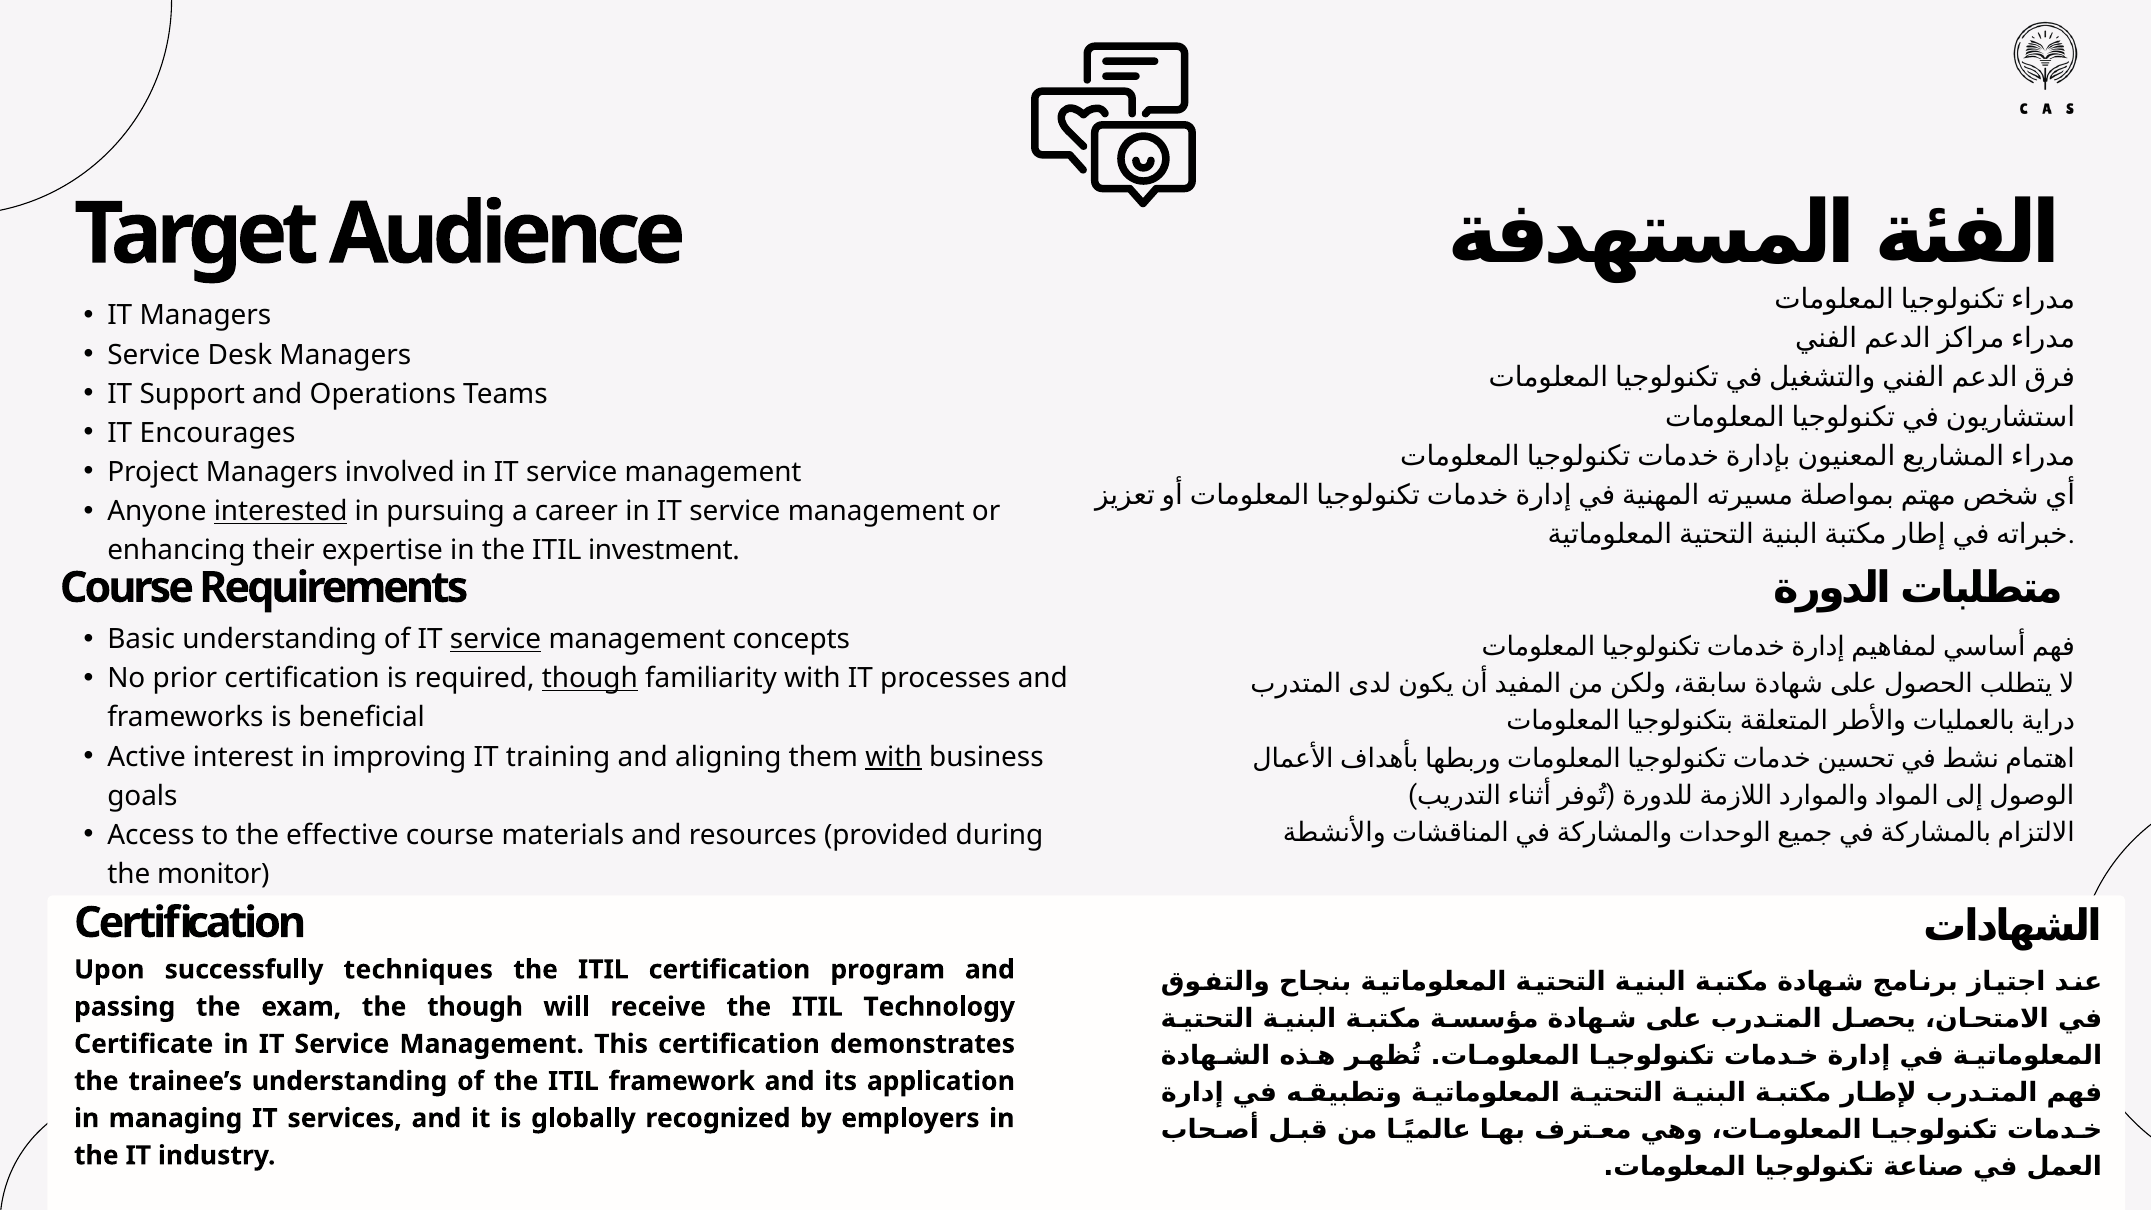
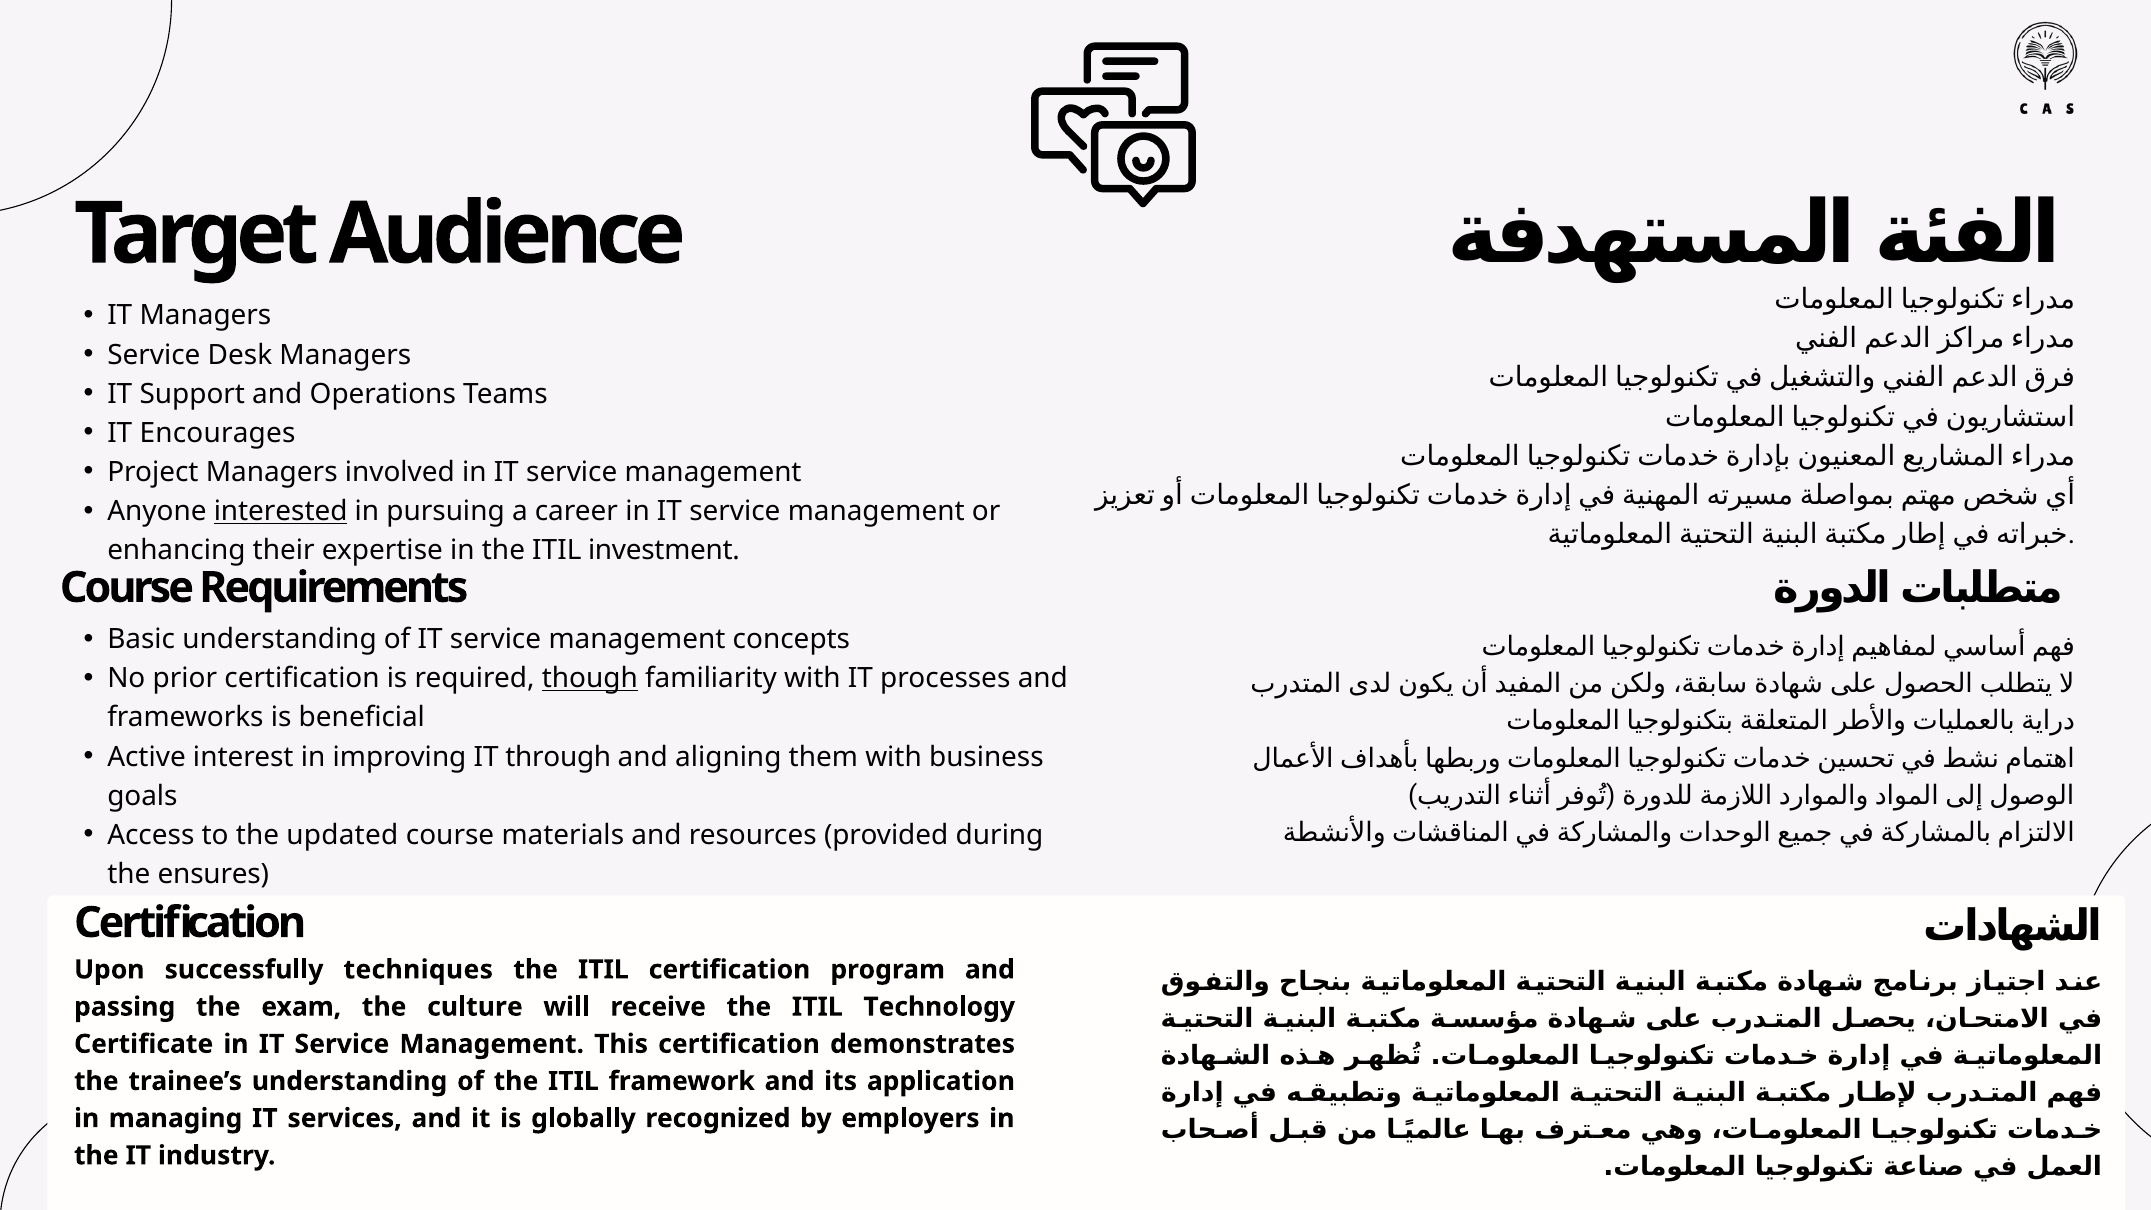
service underline: present -> none (496, 639)
training: training -> through (558, 757)
with underline: present -> none (894, 757)
effective: effective -> updated (342, 835)
monitor: monitor -> ensures (213, 874)
the though: though -> culture (475, 1007)
